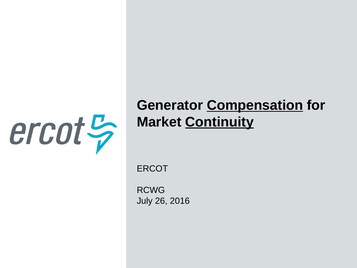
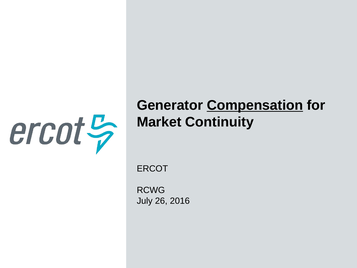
Continuity underline: present -> none (219, 122)
